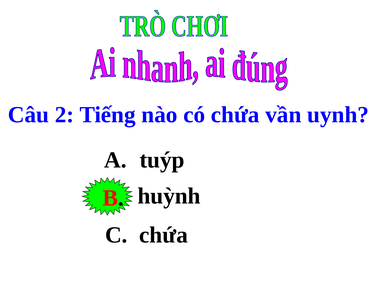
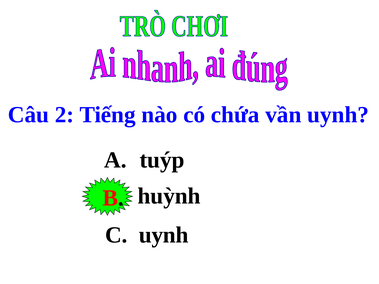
C chứa: chứa -> uynh (164, 235)
